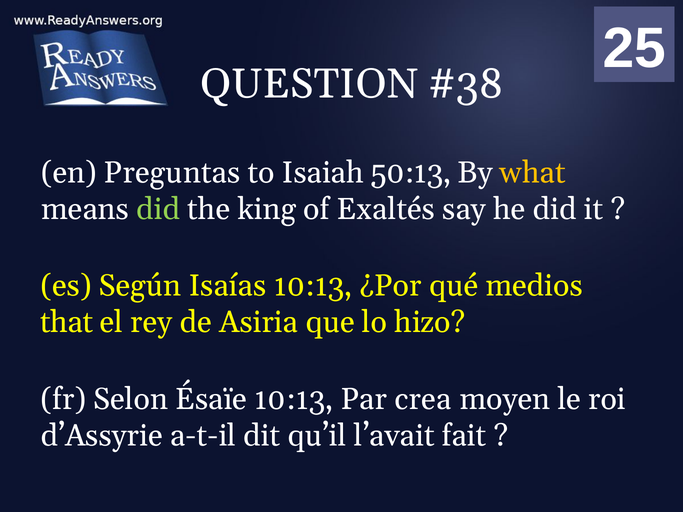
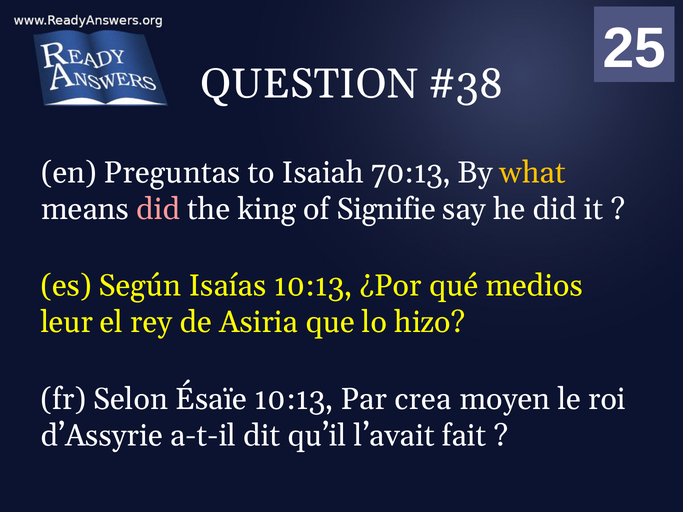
50:13: 50:13 -> 70:13 (411, 173)
did colour: light green -> pink (158, 209)
Exaltés: Exaltés -> Signifie (386, 209)
that: that -> leur (67, 323)
